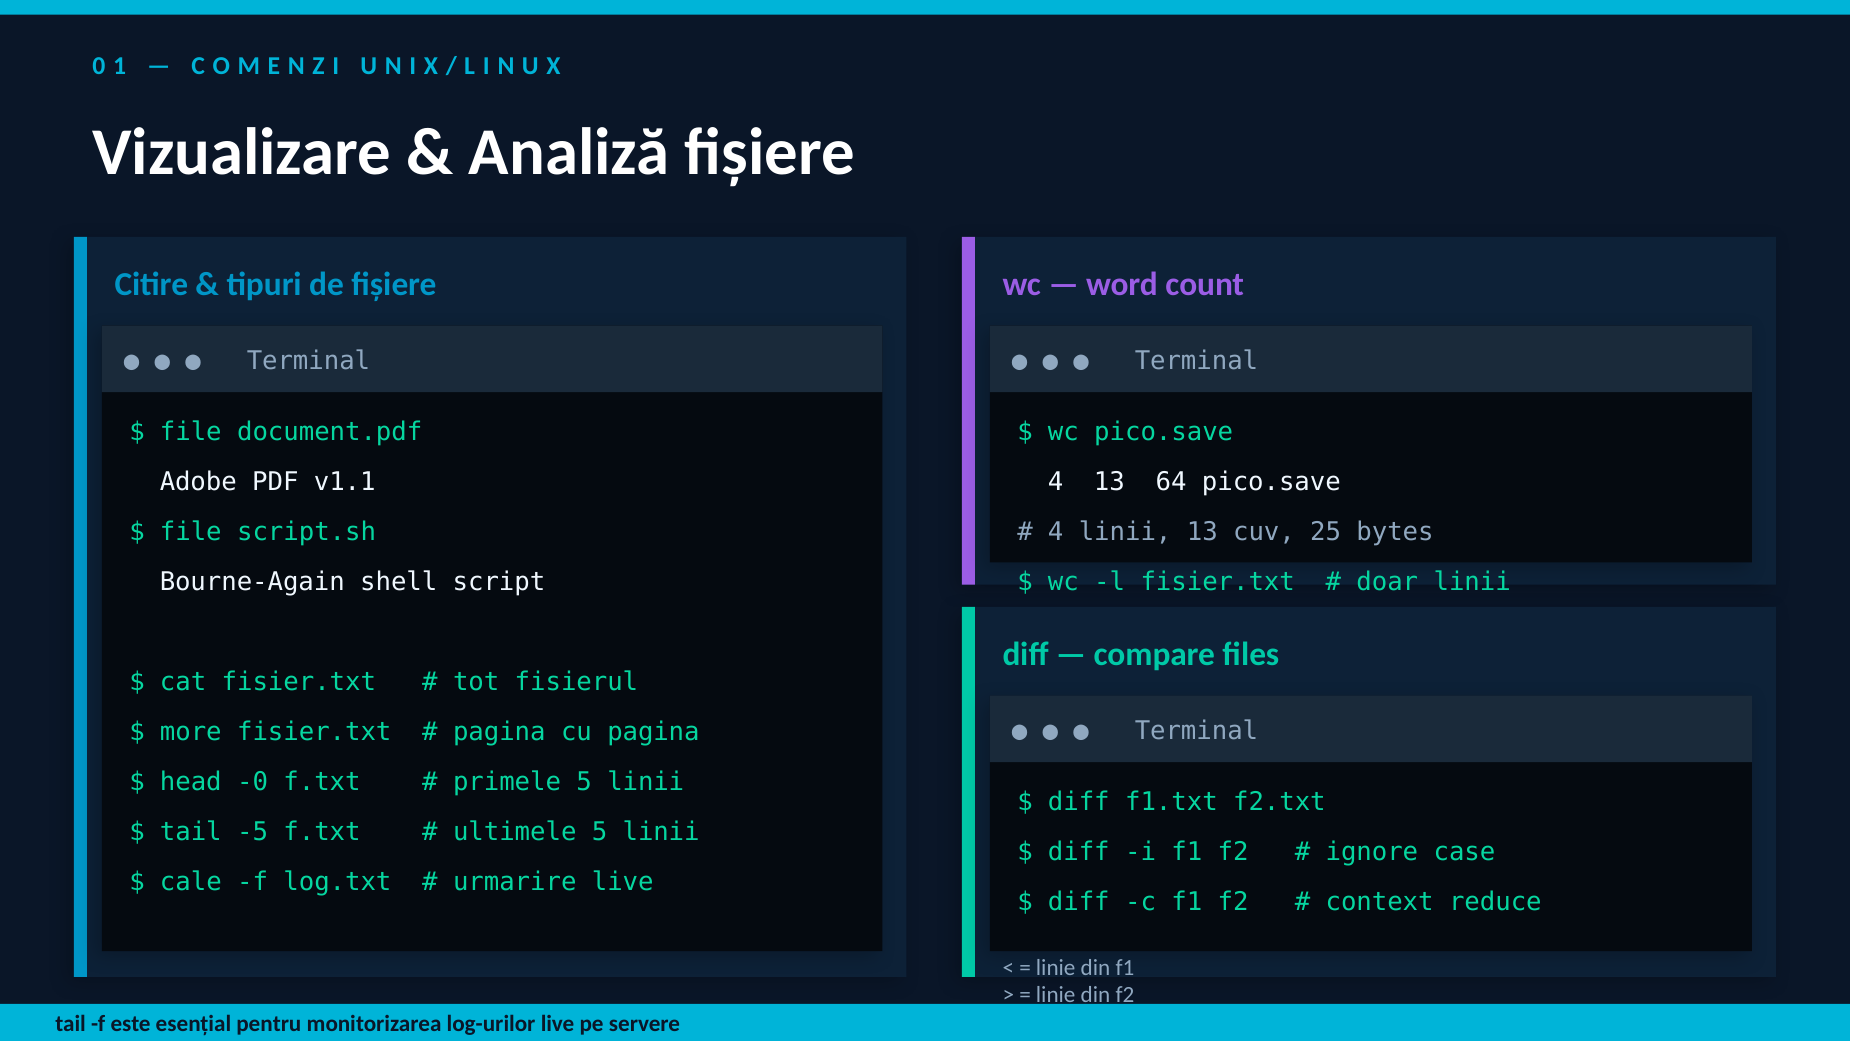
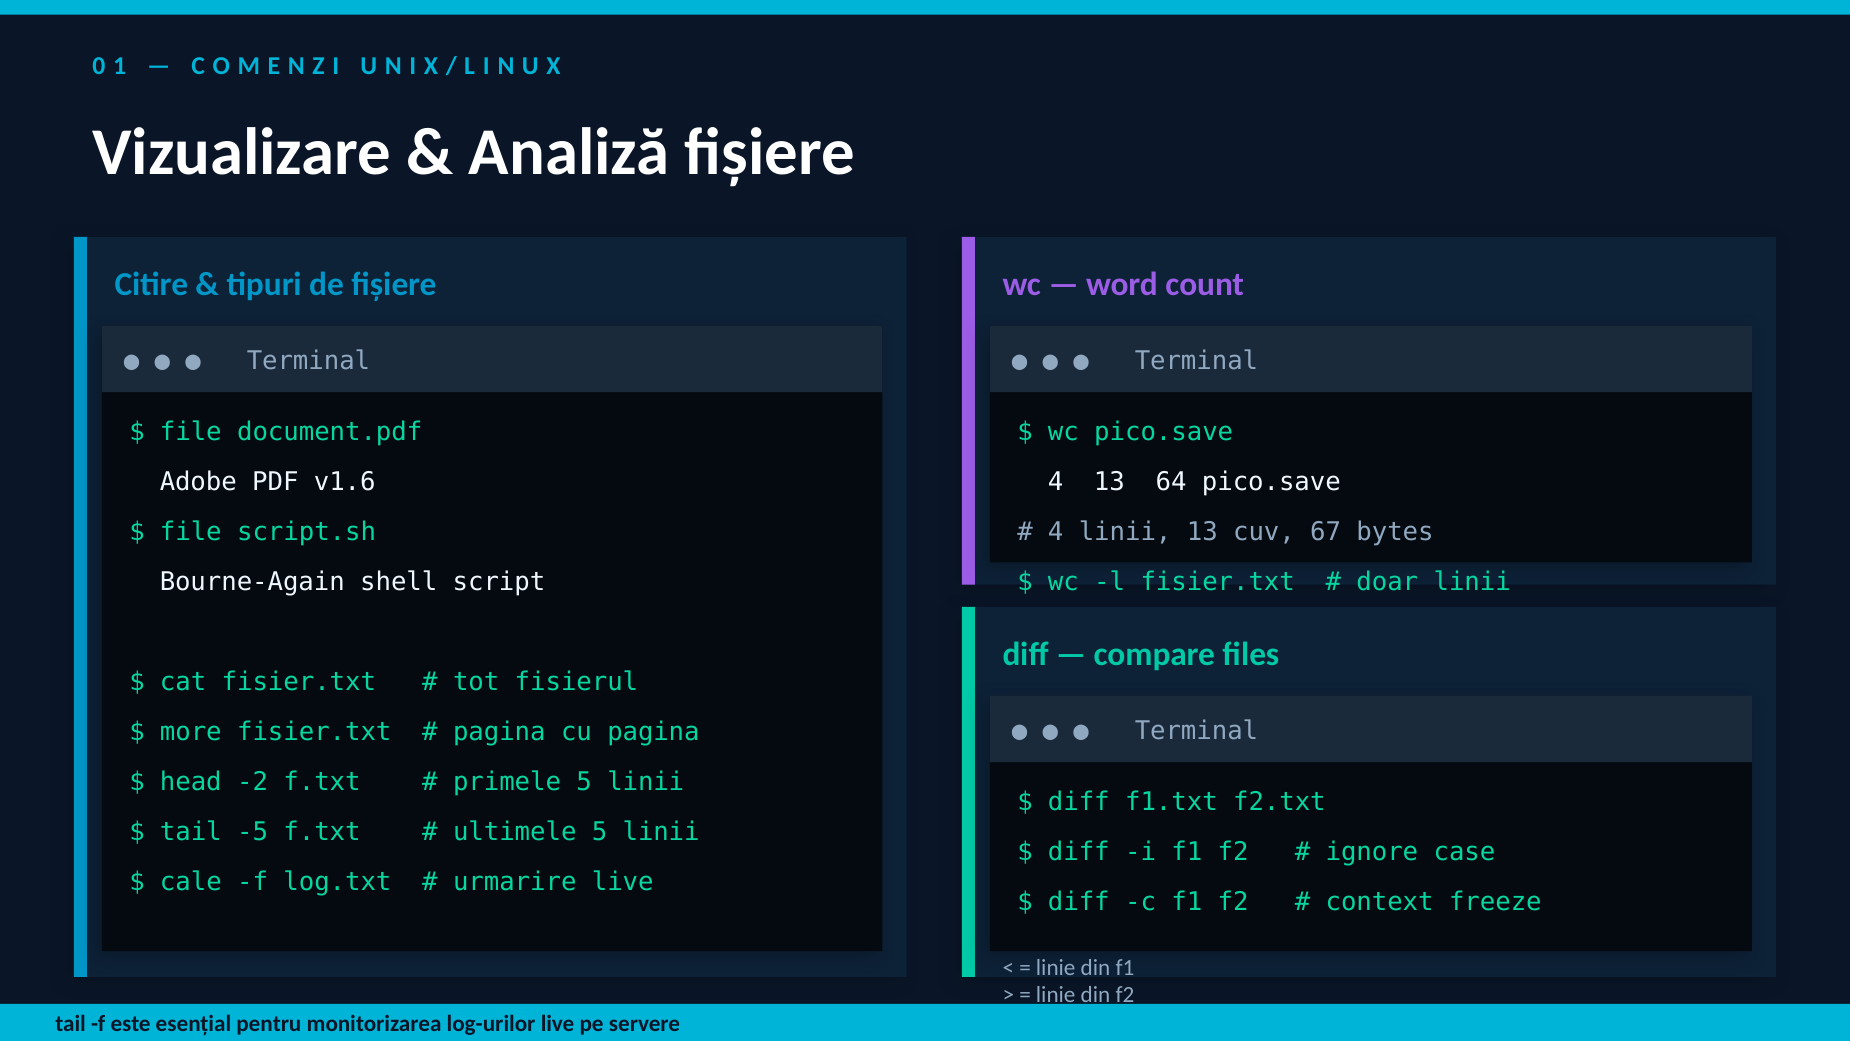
v1.1: v1.1 -> v1.6 (345, 482)
25: 25 -> 67 (1326, 532)
-0: -0 -> -2 (253, 782)
reduce: reduce -> freeze (1495, 902)
